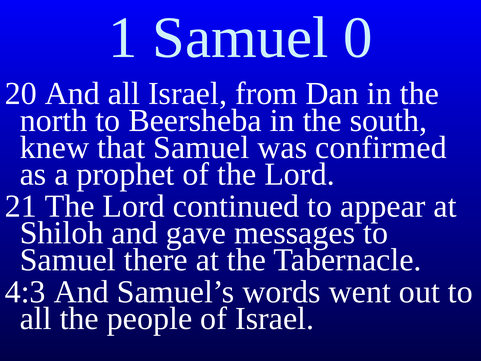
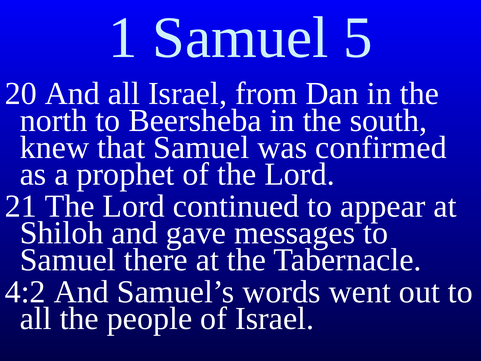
0: 0 -> 5 (358, 38)
4:3: 4:3 -> 4:2 (25, 292)
